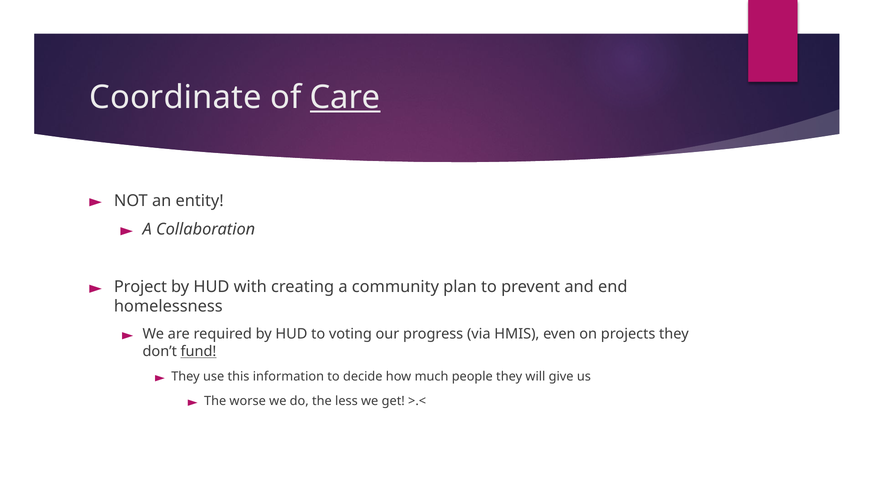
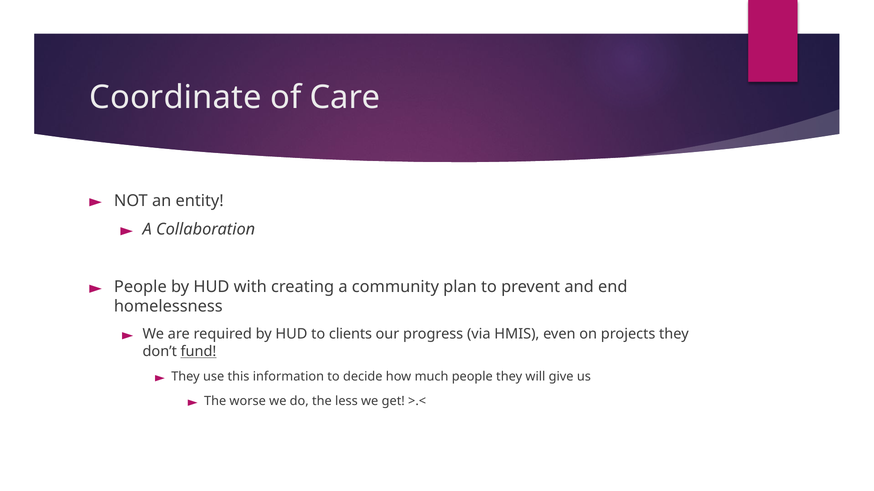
Care underline: present -> none (345, 97)
Project: Project -> People (140, 287)
voting: voting -> clients (350, 334)
